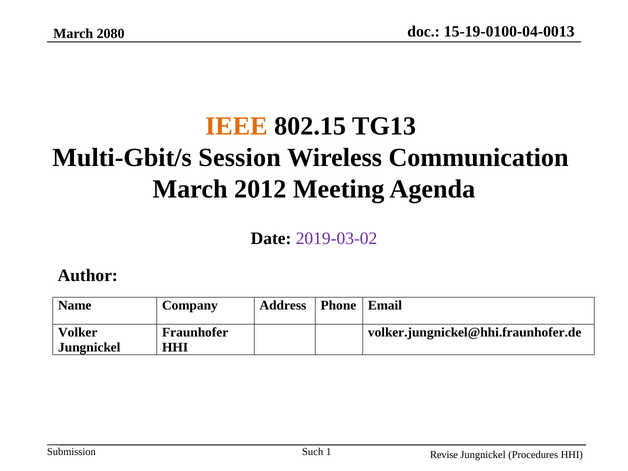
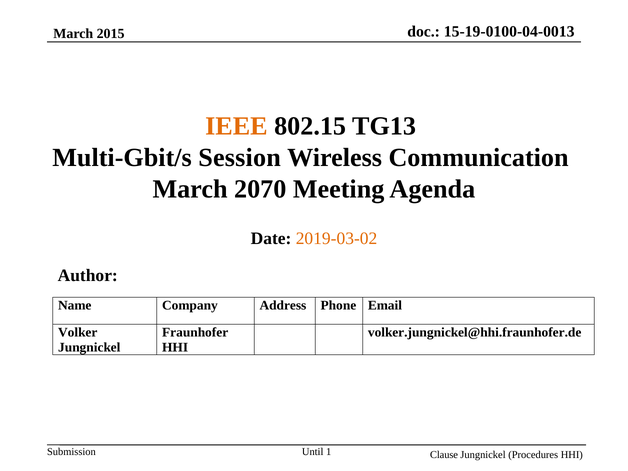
2080: 2080 -> 2015 (111, 34)
2012: 2012 -> 2070 (260, 189)
2019-03-02 colour: purple -> orange (337, 239)
Such: Such -> Until (313, 452)
Revise: Revise -> Clause (444, 455)
